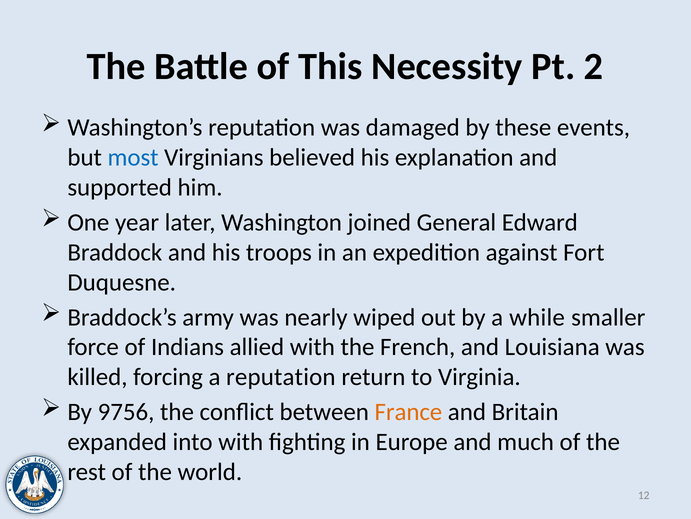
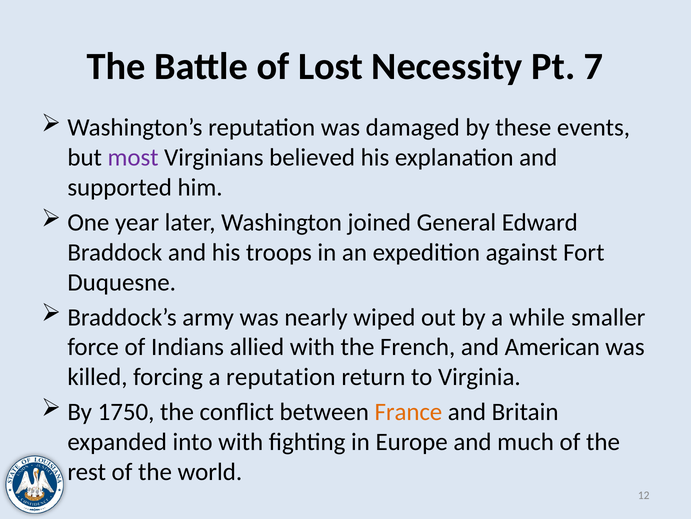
This: This -> Lost (331, 67)
2: 2 -> 7 (594, 67)
most colour: blue -> purple (133, 157)
Louisiana: Louisiana -> American (552, 347)
9756: 9756 -> 1750 (126, 412)
